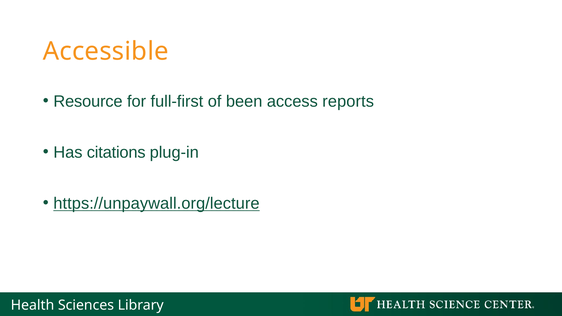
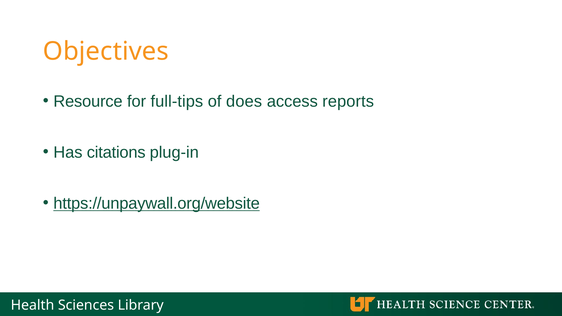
Accessible: Accessible -> Objectives (106, 51)
full-first: full-first -> full-tips (177, 101)
been: been -> does (244, 101)
https://unpaywall.org/lecture: https://unpaywall.org/lecture -> https://unpaywall.org/website (157, 204)
